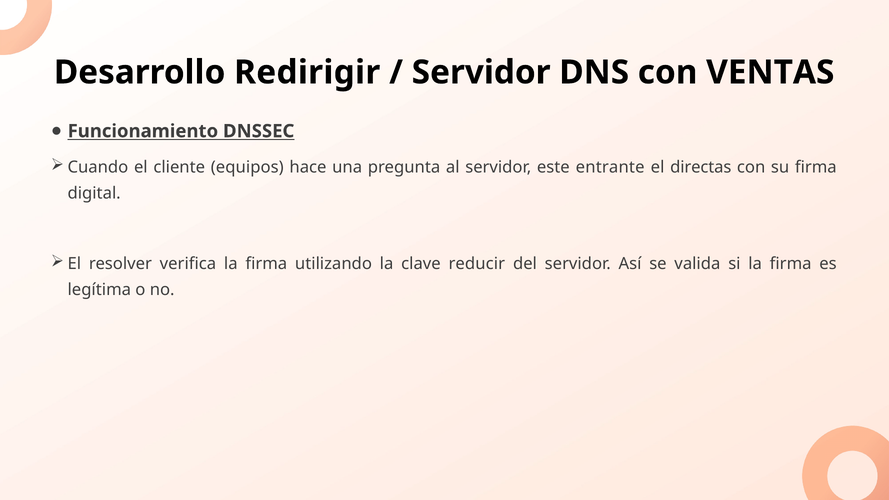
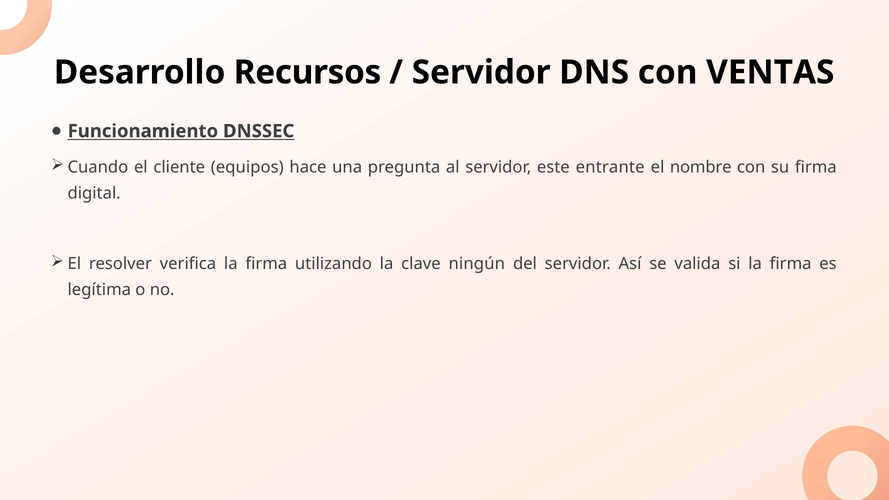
Redirigir: Redirigir -> Recursos (308, 72)
directas: directas -> nombre (701, 167)
reducir: reducir -> ningún (477, 264)
